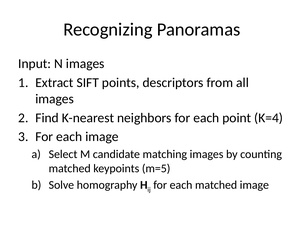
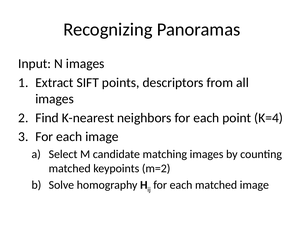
m=5: m=5 -> m=2 (156, 168)
